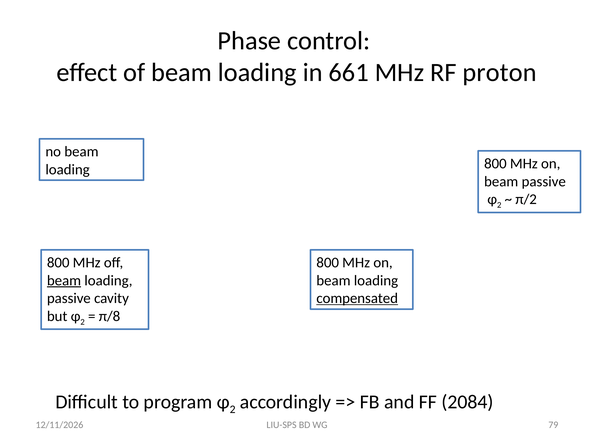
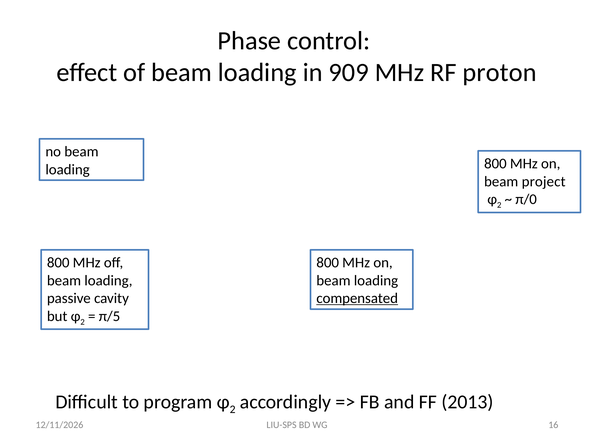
661: 661 -> 909 (349, 73)
beam passive: passive -> project (544, 182)
π/2: π/2 -> π/0 (526, 199)
beam underline: present -> none (64, 281)
π/8: π/8 -> π/5 (109, 316)
2084: 2084 -> 2013 (468, 402)
79: 79 -> 16 (553, 425)
